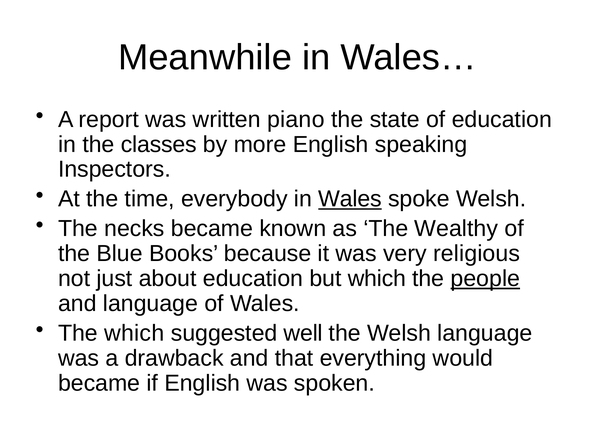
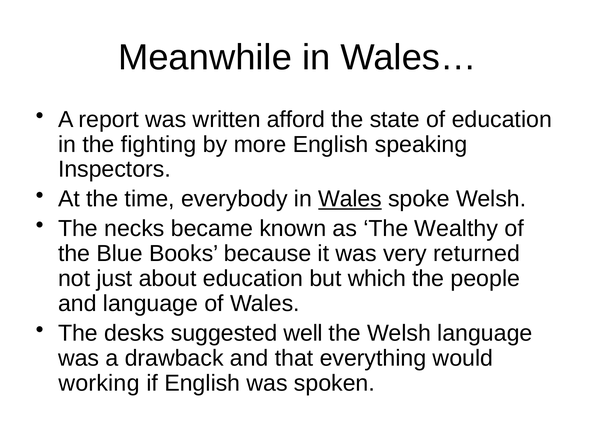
piano: piano -> afford (296, 119)
classes: classes -> fighting (159, 144)
religious: religious -> returned (477, 254)
people underline: present -> none (485, 279)
The which: which -> desks (134, 333)
became: became -> working (99, 383)
